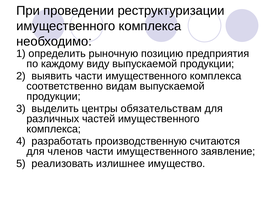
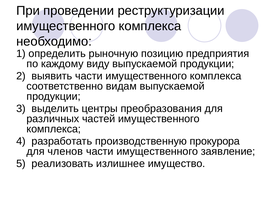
обязательствам: обязательствам -> преобразования (161, 109)
считаются: считаются -> прокурора (215, 141)
